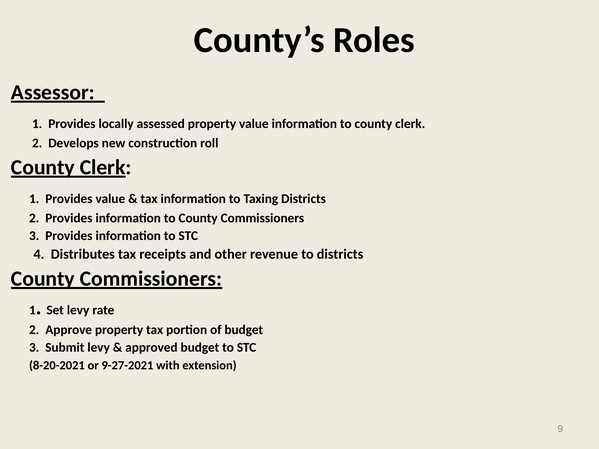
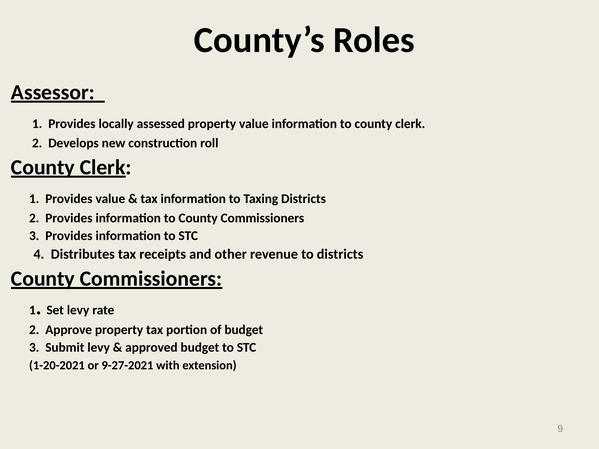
8-20-2021: 8-20-2021 -> 1-20-2021 (57, 366)
